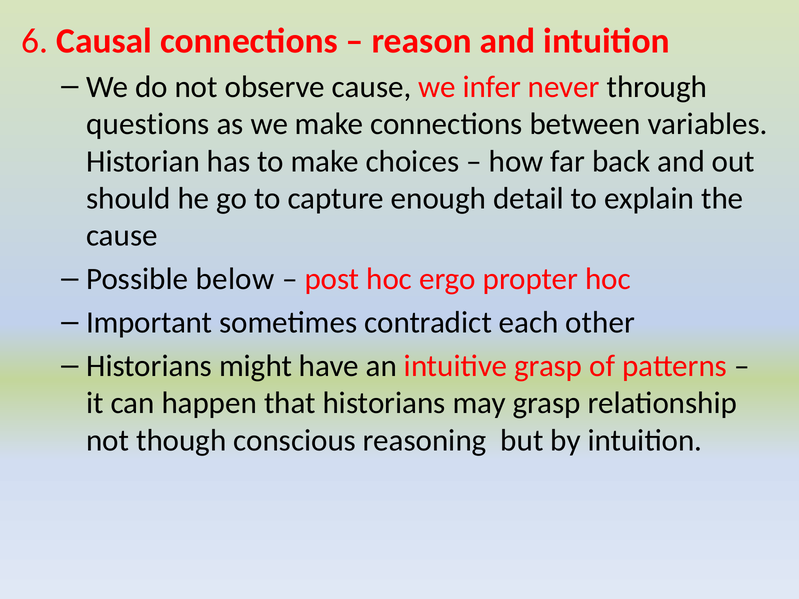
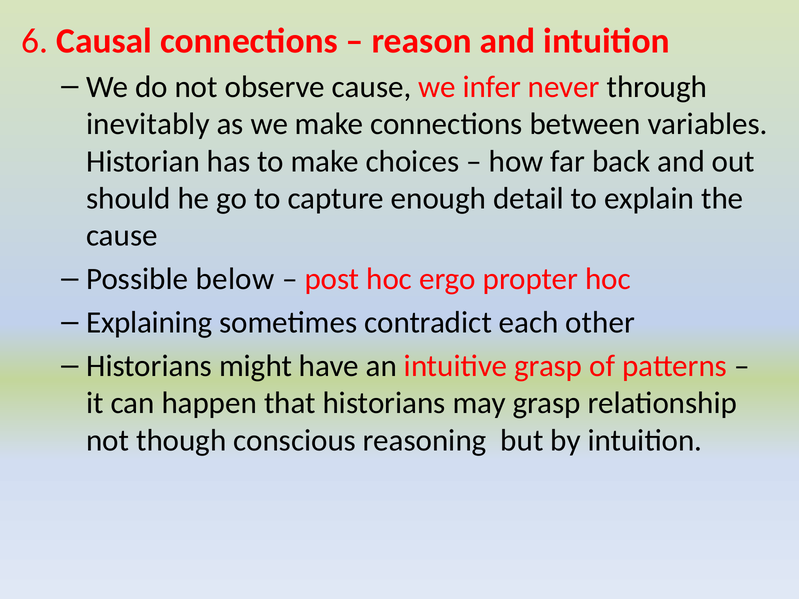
questions: questions -> inevitably (148, 124)
Important: Important -> Explaining (149, 323)
